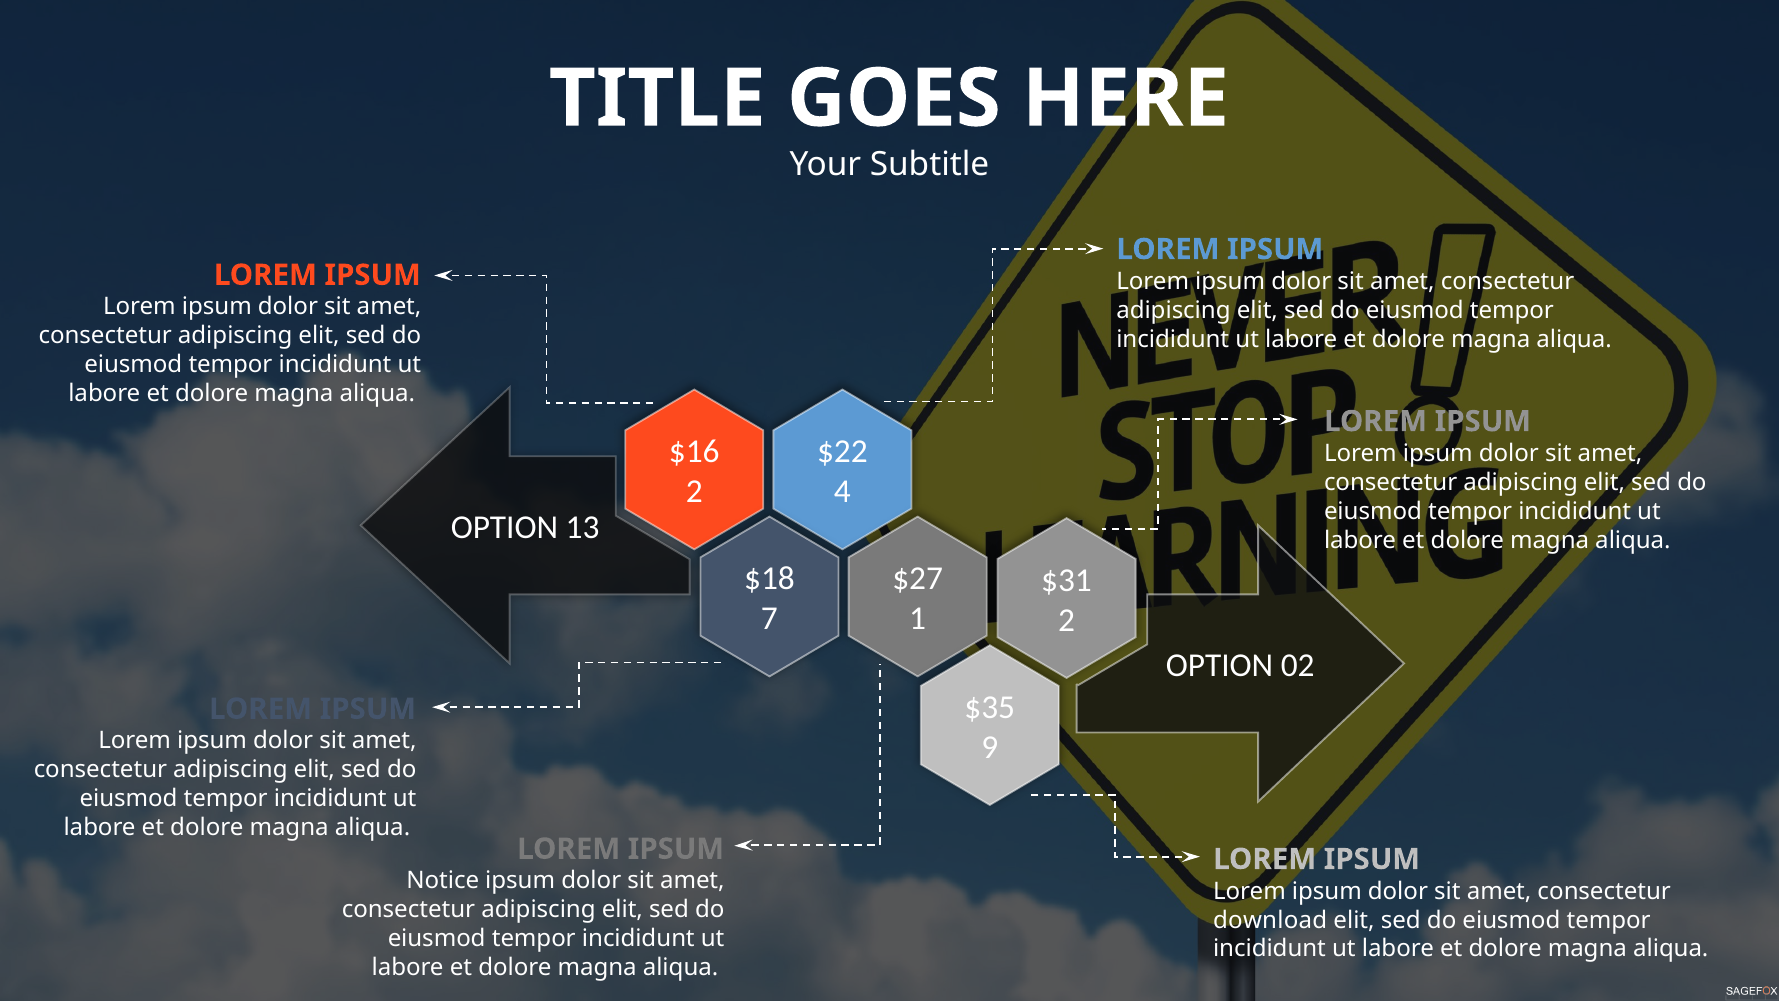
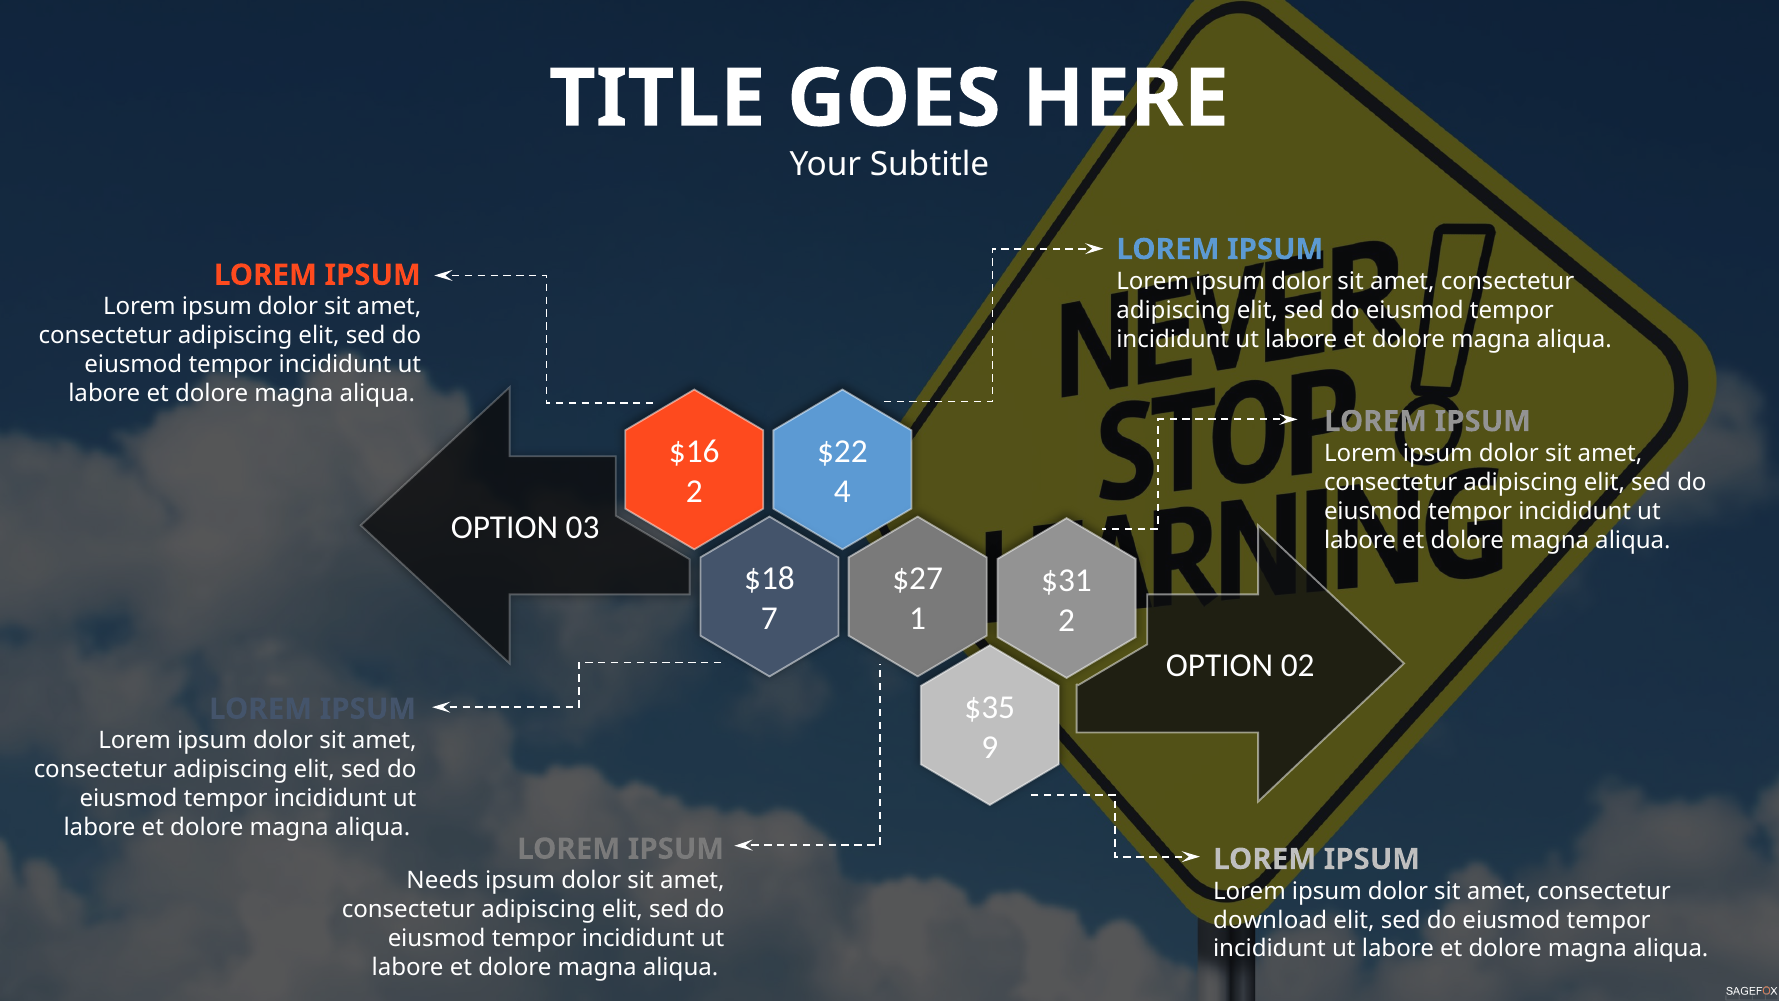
13: 13 -> 03 (583, 527)
Notice: Notice -> Needs (443, 881)
